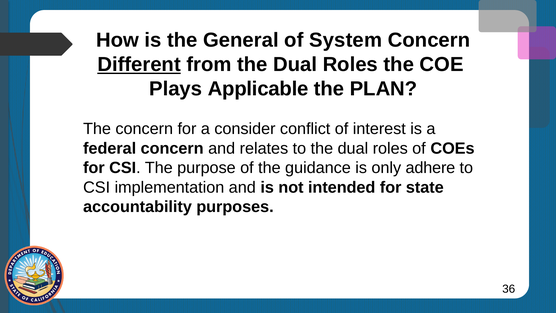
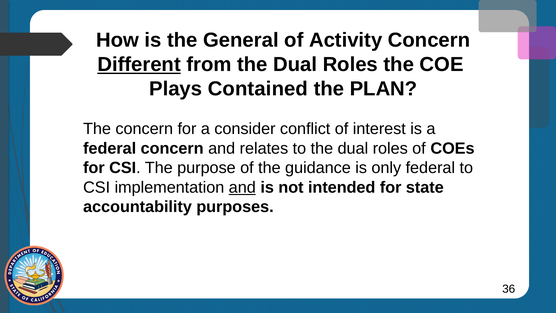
System: System -> Activity (346, 40)
Applicable: Applicable -> Contained (258, 89)
only adhere: adhere -> federal (430, 168)
and underline: none -> present (242, 187)
